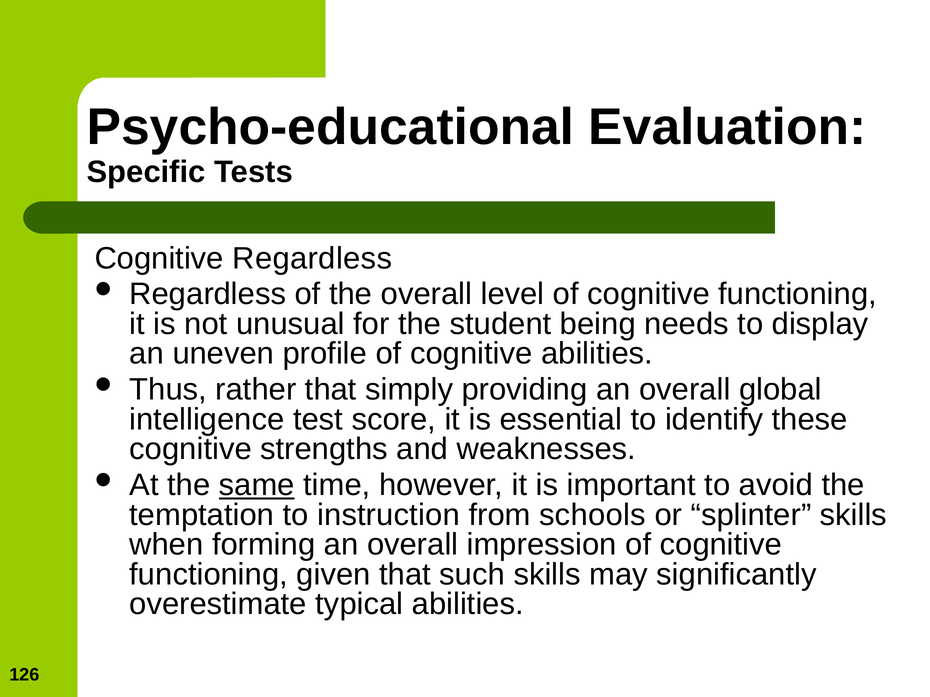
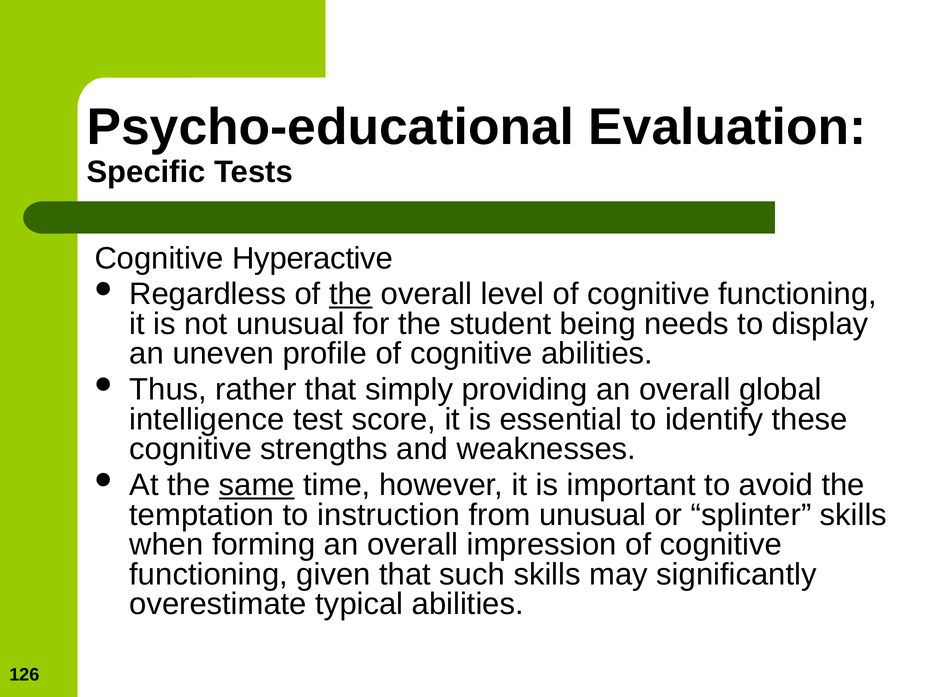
Cognitive Regardless: Regardless -> Hyperactive (313, 258)
the underline: none -> present (351, 294)
from schools: schools -> unusual (593, 515)
